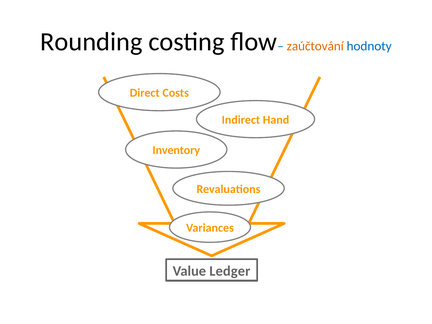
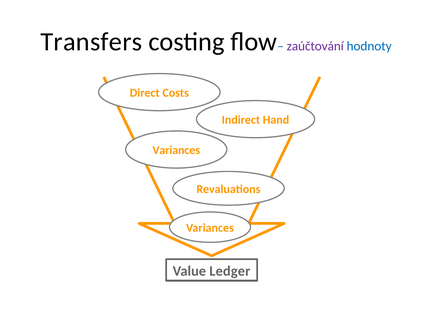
Rounding: Rounding -> Transfers (91, 42)
zaúčtování colour: orange -> purple (315, 46)
Inventory: Inventory -> Variances (176, 150)
